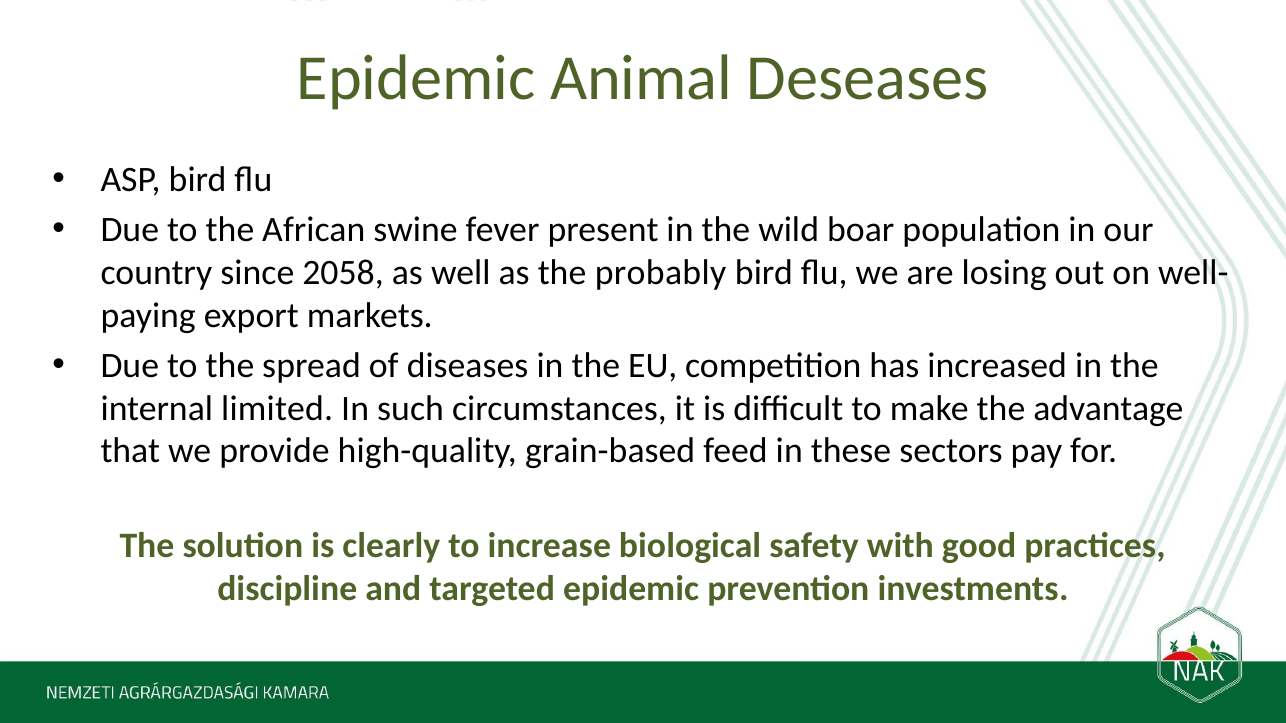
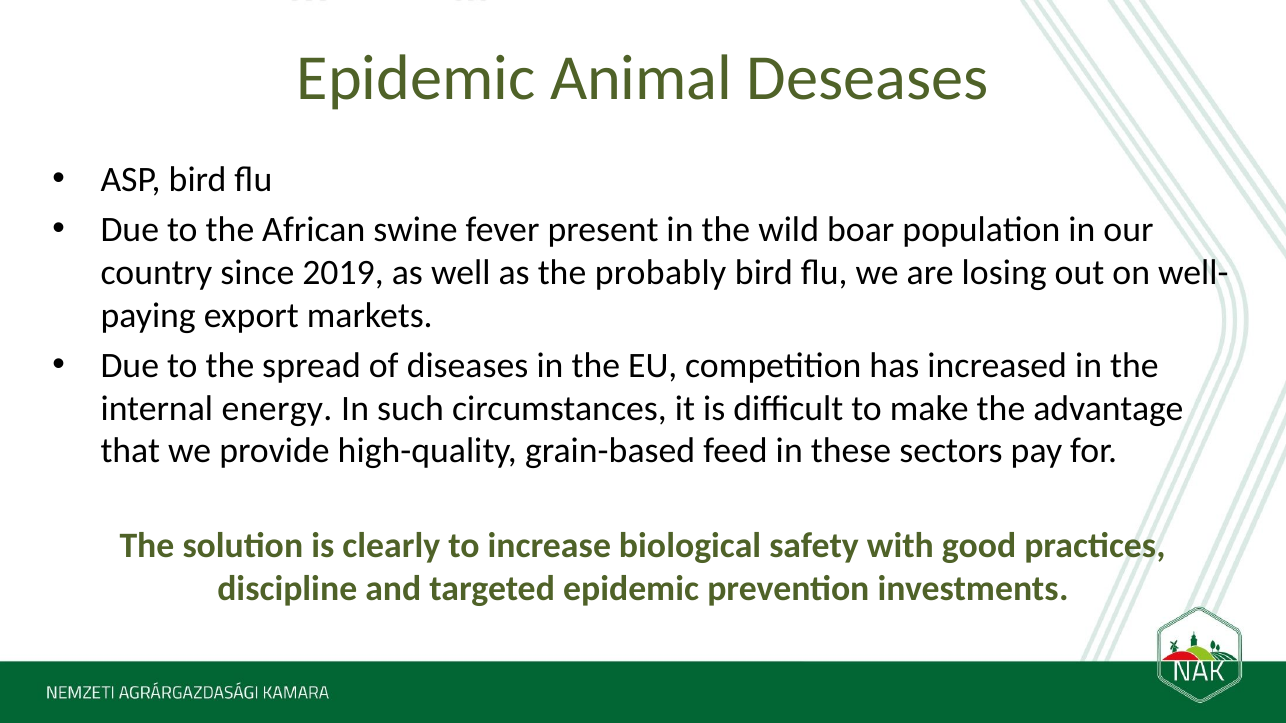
2058: 2058 -> 2019 (343, 273)
limited: limited -> energy (277, 408)
